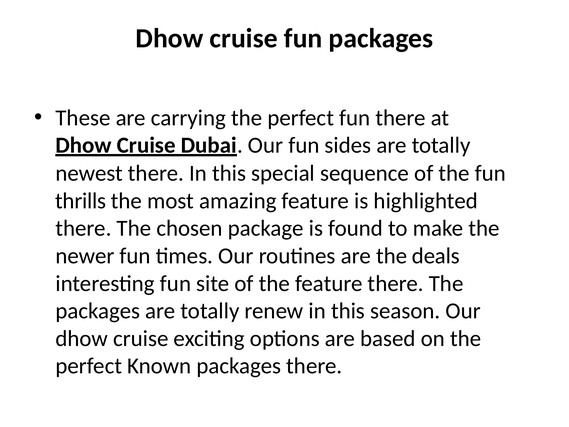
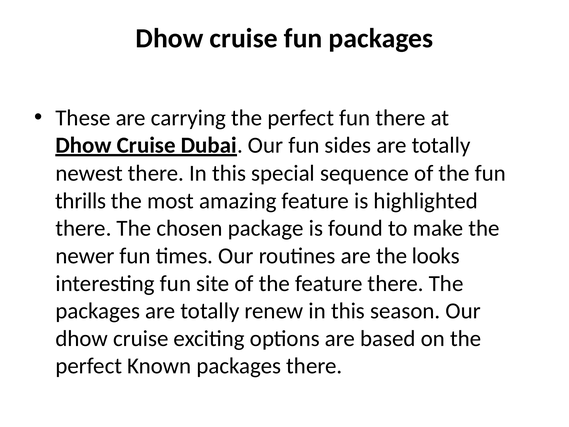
deals: deals -> looks (436, 256)
